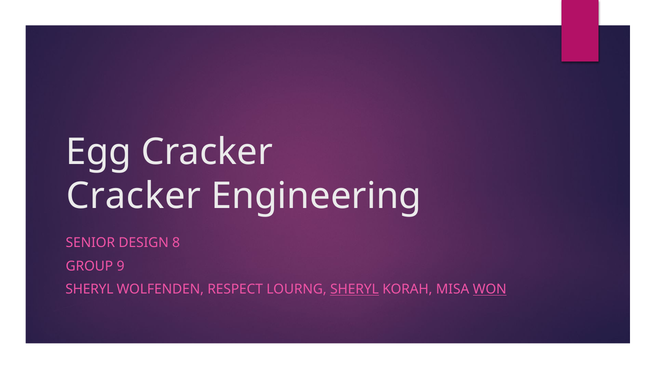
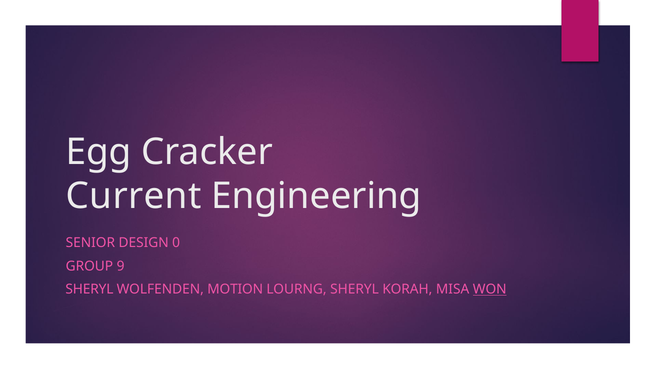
Cracker: Cracker -> Current (134, 196)
8: 8 -> 0 (176, 243)
RESPECT: RESPECT -> MOTION (235, 289)
SHERYL underline: present -> none (354, 289)
